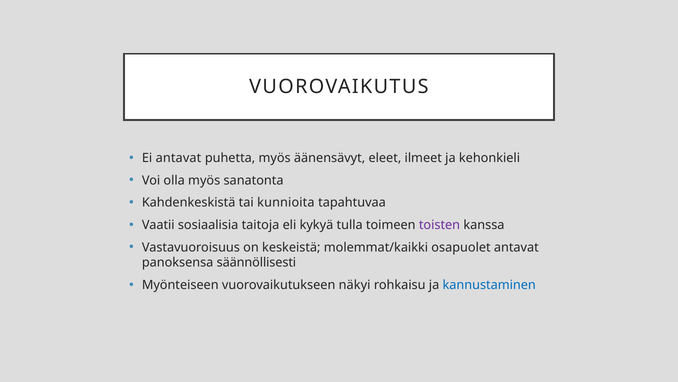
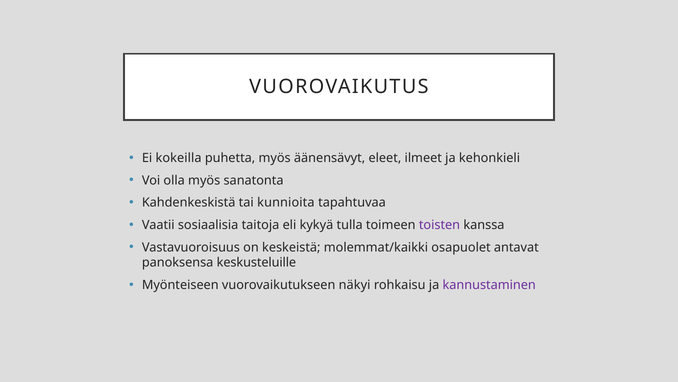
Ei antavat: antavat -> kokeilla (179, 158)
säännöllisesti: säännöllisesti -> keskusteluille (256, 262)
kannustaminen colour: blue -> purple (489, 285)
